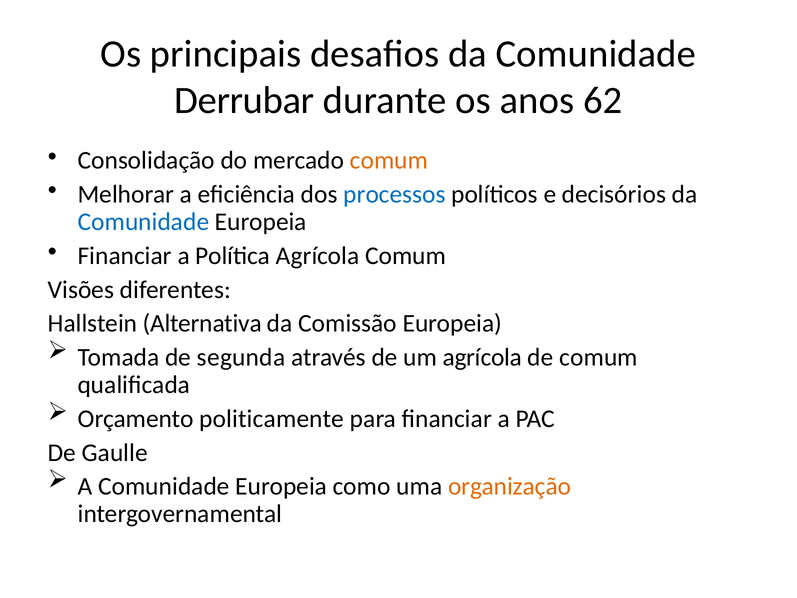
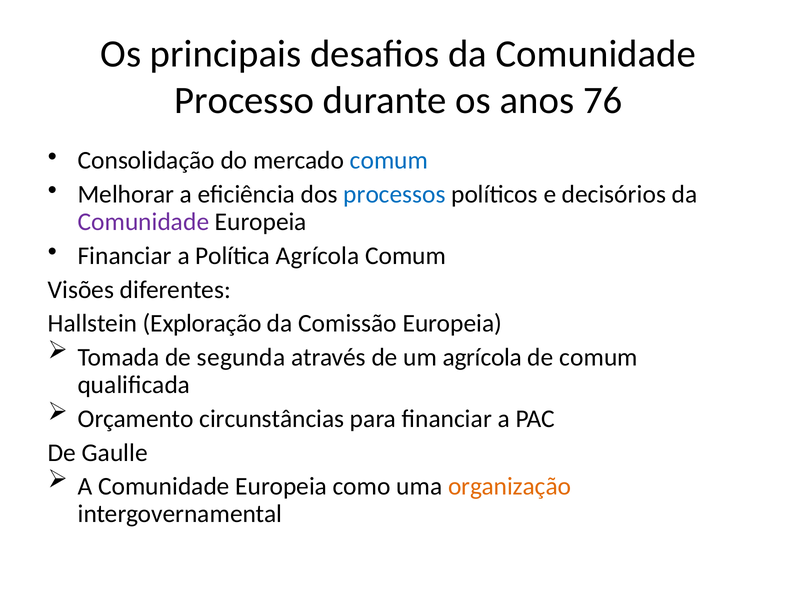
Derrubar: Derrubar -> Processo (244, 100)
62: 62 -> 76 (603, 100)
comum colour: orange -> blue (389, 161)
Comunidade colour: blue -> purple (143, 222)
Alternativa: Alternativa -> Exploração (202, 323)
politicamente: politicamente -> circunstâncias (272, 419)
